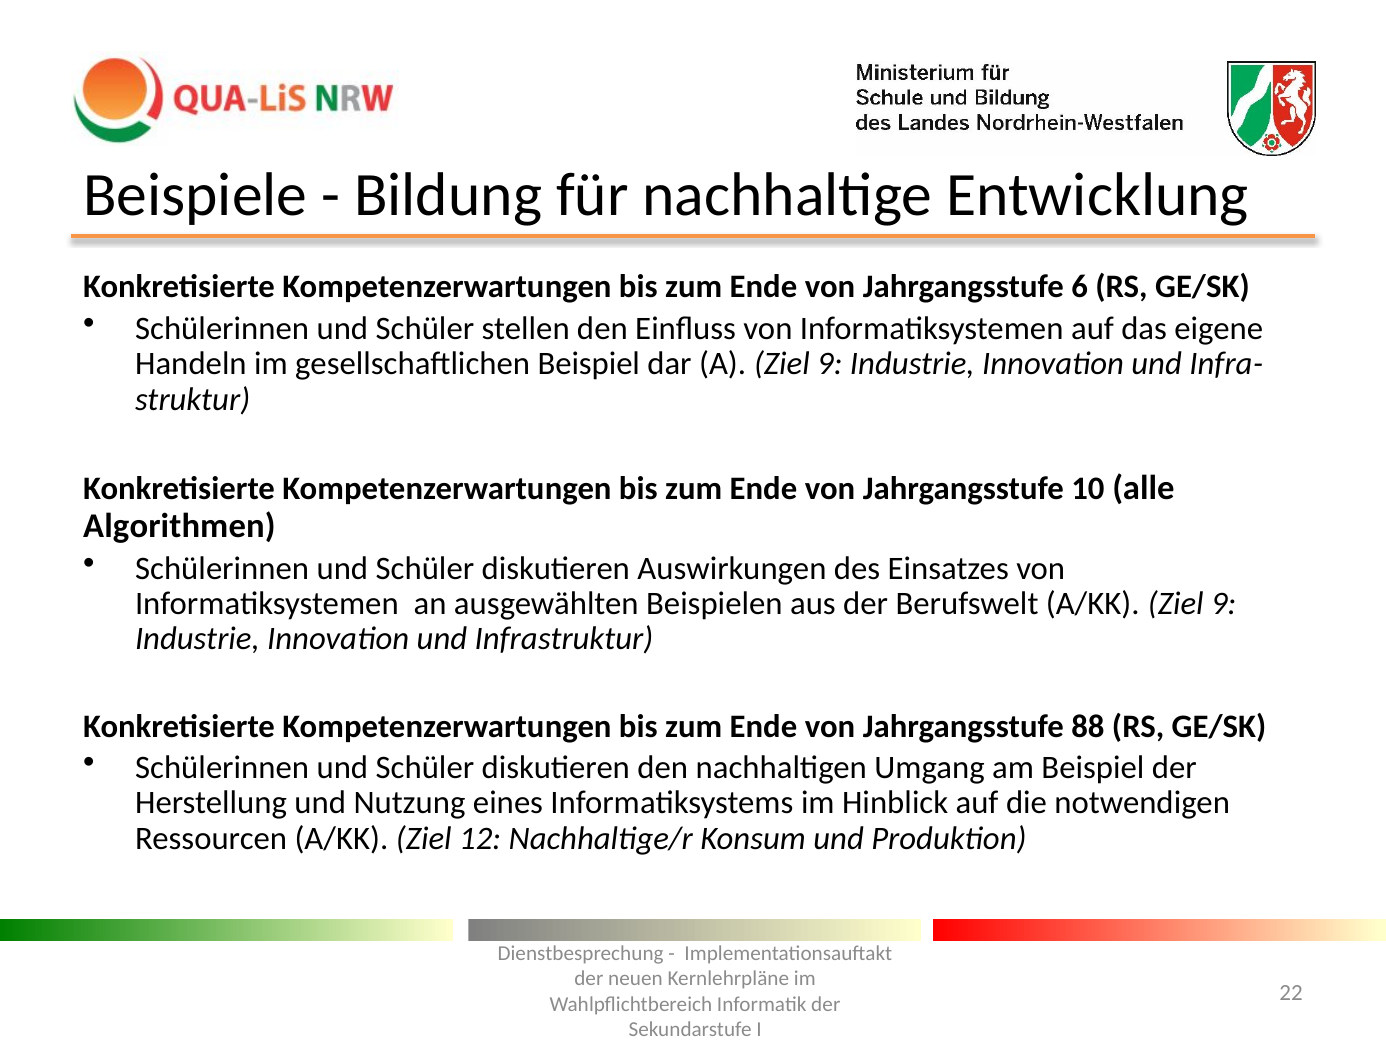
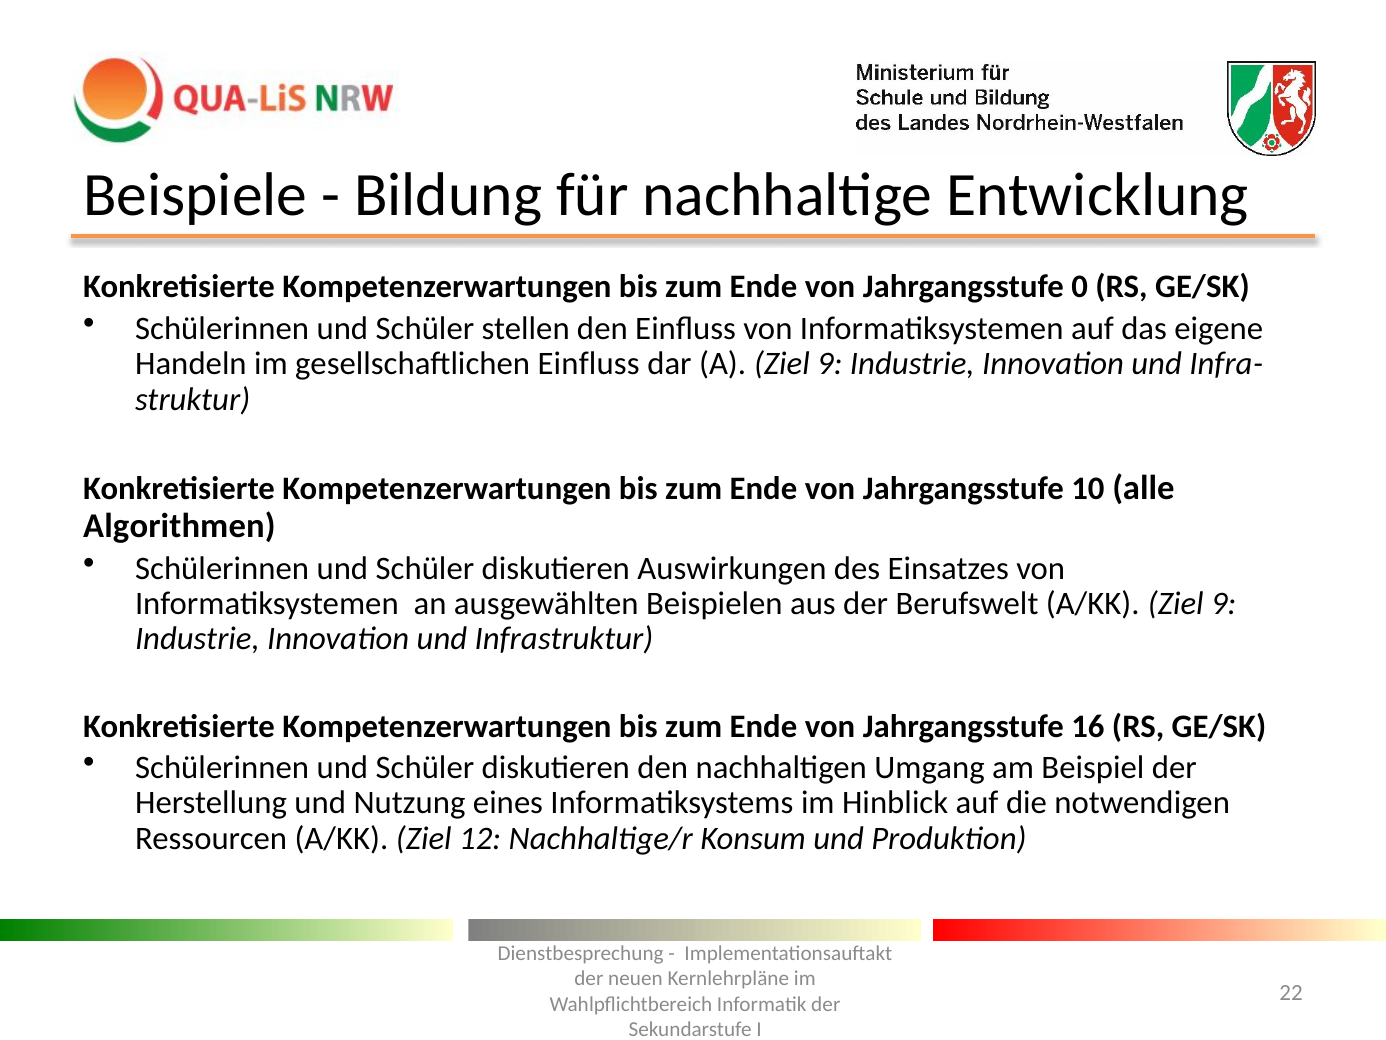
6: 6 -> 0 (1080, 287)
gesellschaftlichen Beispiel: Beispiel -> Einfluss (589, 364)
88: 88 -> 16 (1088, 726)
